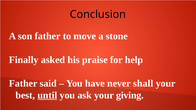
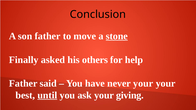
stone underline: none -> present (117, 36)
praise: praise -> others (95, 60)
never shall: shall -> your (143, 84)
